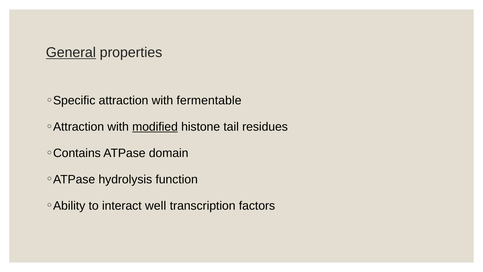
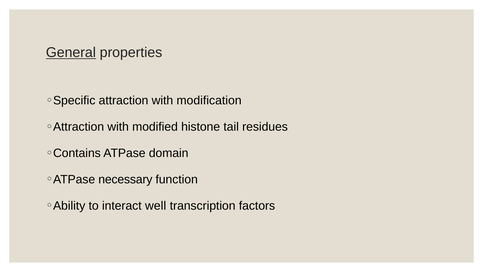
fermentable: fermentable -> modification (209, 100)
modified underline: present -> none (155, 127)
hydrolysis: hydrolysis -> necessary (125, 179)
